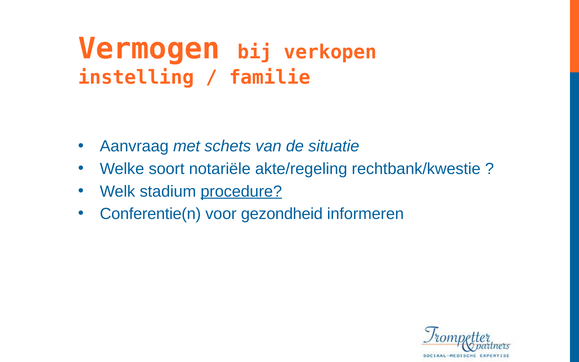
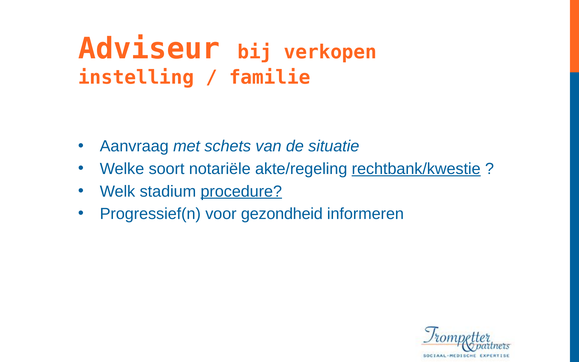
Vermogen: Vermogen -> Adviseur (149, 49)
rechtbank/kwestie underline: none -> present (416, 169)
Conferentie(n: Conferentie(n -> Progressief(n (150, 214)
